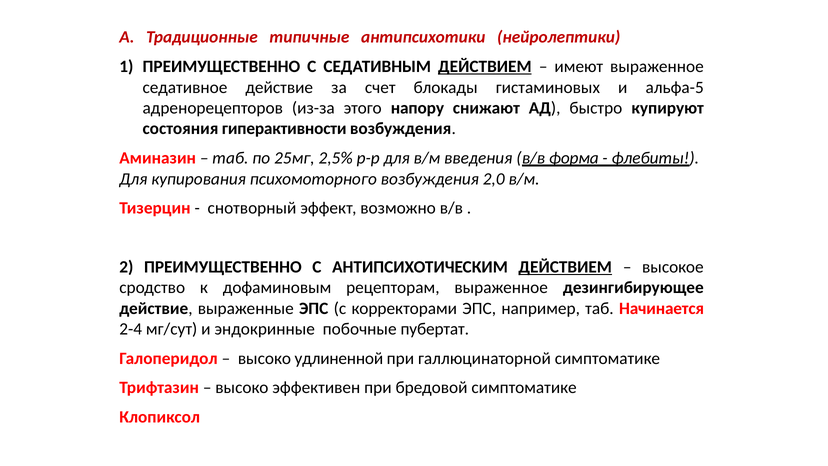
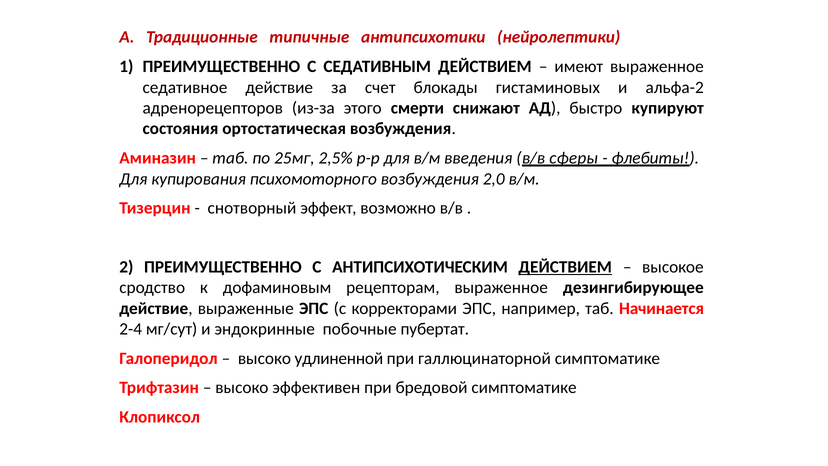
ДЕЙСТВИЕМ underline: present -> none (485, 67)
альфа-5: альфа-5 -> альфа-2 (675, 87)
напору: напору -> смерти (417, 108)
гиперактивности: гиперактивности -> ортостатическая (284, 129)
форма: форма -> сферы (574, 158)
